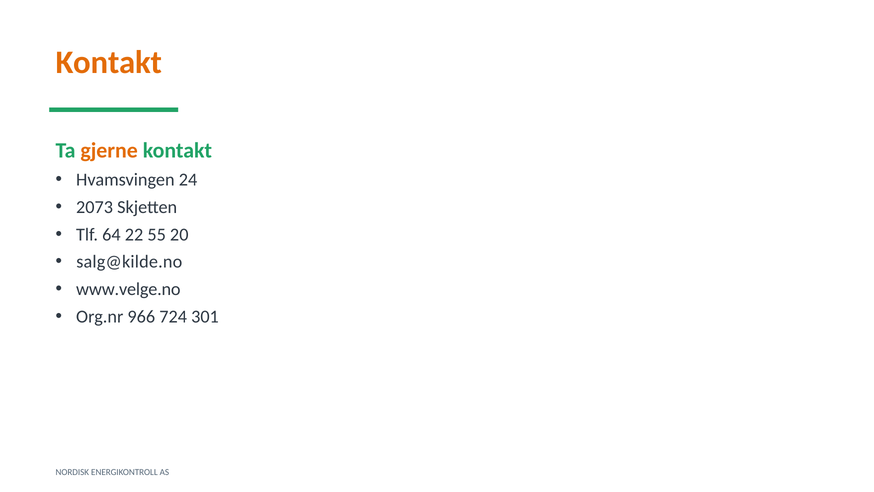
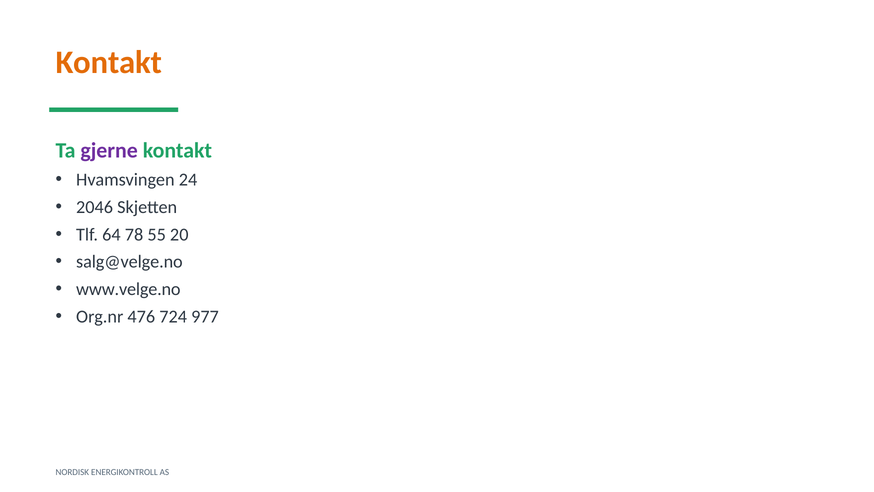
gjerne colour: orange -> purple (109, 150)
2073: 2073 -> 2046 (95, 207)
22: 22 -> 78 (134, 234)
salg@kilde.no: salg@kilde.no -> salg@velge.no (129, 262)
966: 966 -> 476 (141, 316)
301: 301 -> 977 (205, 316)
